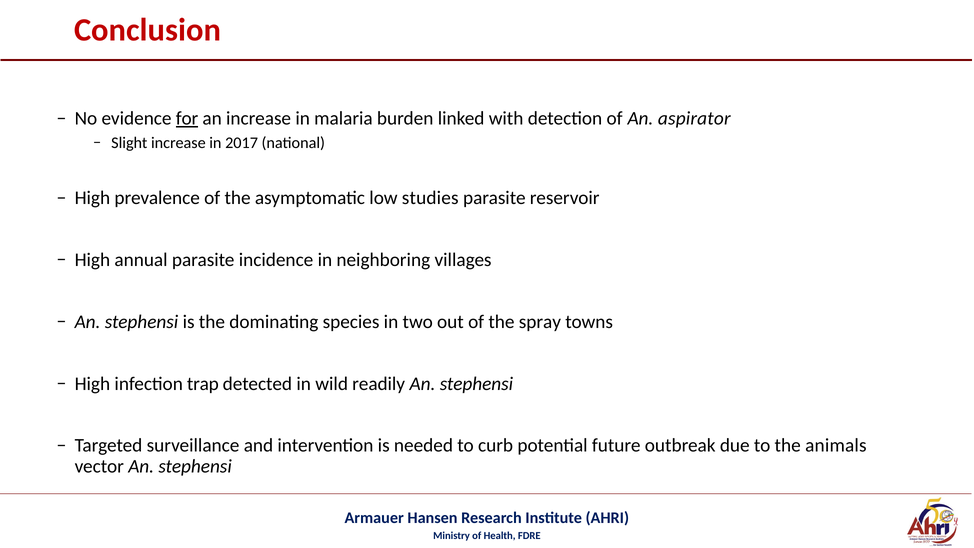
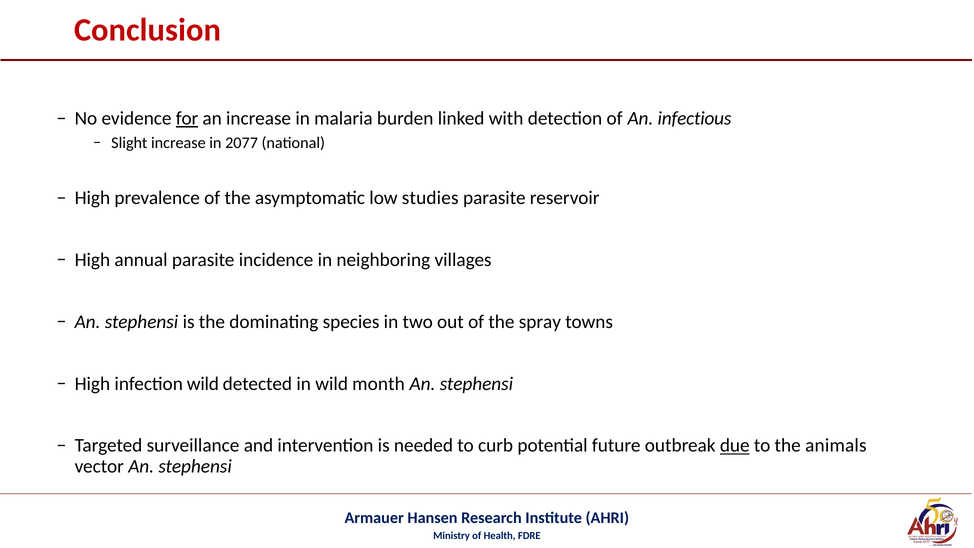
aspirator: aspirator -> infectious (695, 118)
2017: 2017 -> 2077 (242, 143)
infection trap: trap -> wild (203, 384)
readily: readily -> month (379, 384)
due underline: none -> present (735, 445)
